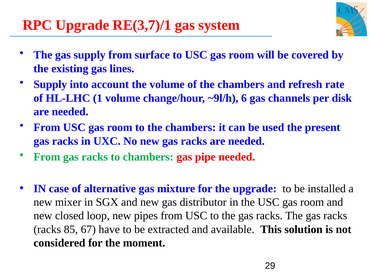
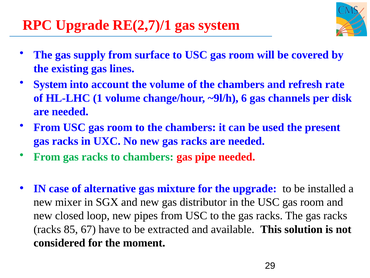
RE(3,7)/1: RE(3,7)/1 -> RE(2,7)/1 (142, 25)
Supply: Supply -> System (50, 84)
